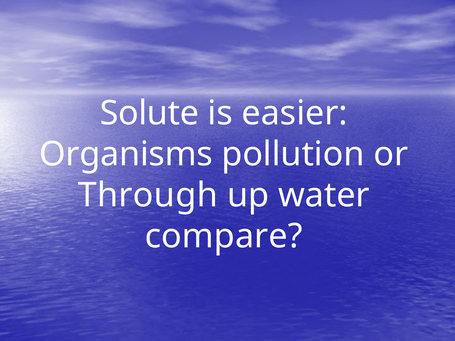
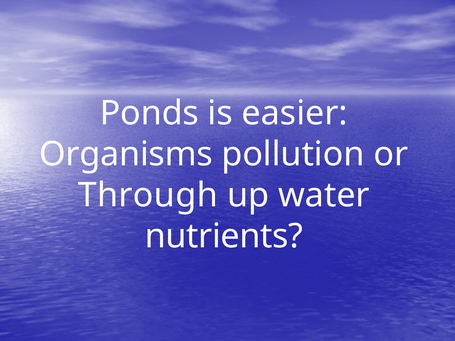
Solute: Solute -> Ponds (149, 113)
compare: compare -> nutrients (224, 236)
